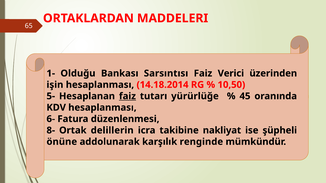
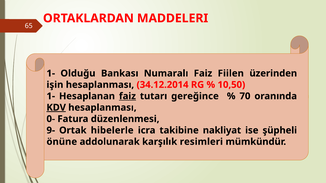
Sarsıntısı: Sarsıntısı -> Numaralı (166, 73)
Verici: Verici -> Fiilen (231, 73)
14.18.2014: 14.18.2014 -> 34.12.2014 (163, 85)
5-: 5- -> 1- (51, 96)
yürürlüğe: yürürlüğe -> gereğince (195, 96)
45: 45 -> 70 (245, 96)
KDV underline: none -> present (56, 108)
6-: 6- -> 0- (51, 119)
8-: 8- -> 9- (51, 131)
delillerin: delillerin -> hibelerle (112, 131)
renginde: renginde -> resimleri (201, 142)
